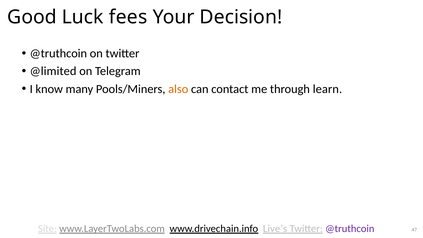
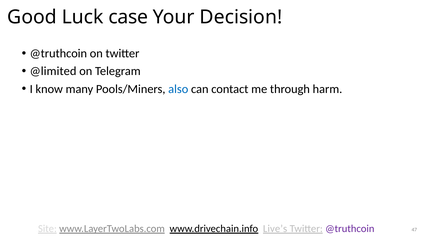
fees: fees -> case (128, 17)
also colour: orange -> blue (178, 89)
learn: learn -> harm (327, 89)
